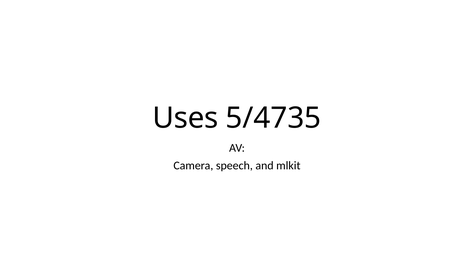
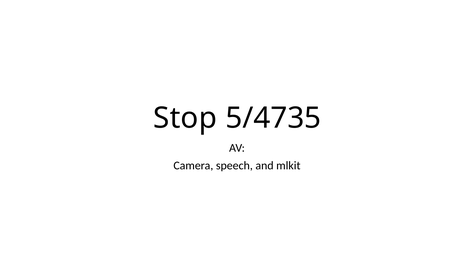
Uses: Uses -> Stop (185, 118)
